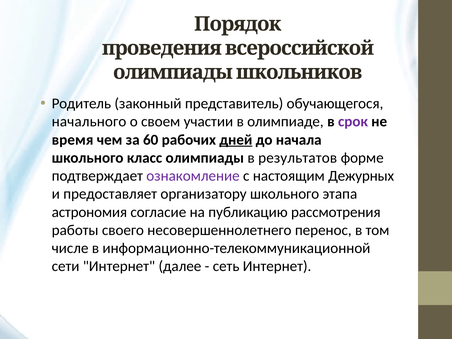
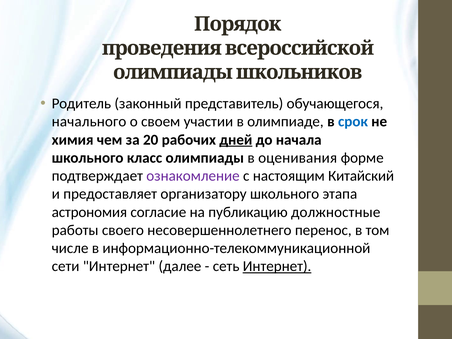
срок colour: purple -> blue (353, 122)
время: время -> химия (73, 140)
60: 60 -> 20 (151, 140)
результатов: результатов -> оценивания (298, 158)
Дежурных: Дежурных -> Китайский (361, 176)
рассмотрения: рассмотрения -> должностные (336, 212)
Интернет underline: none -> present (277, 266)
